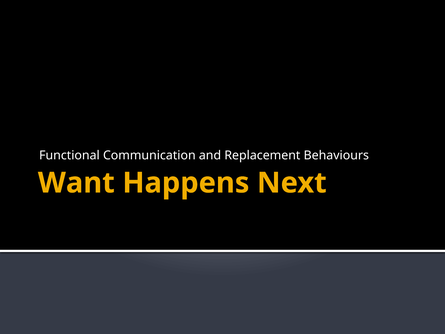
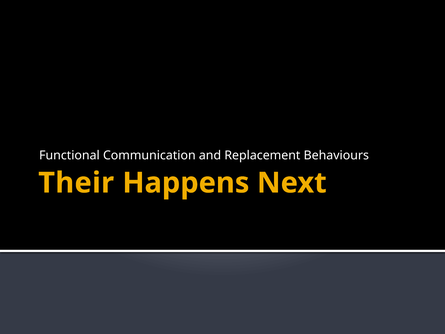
Want: Want -> Their (76, 183)
